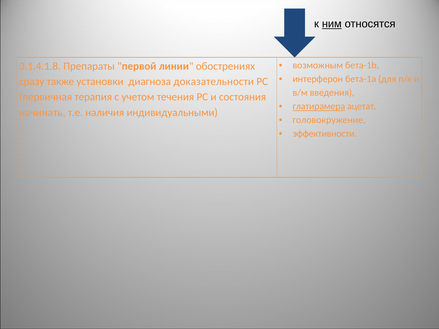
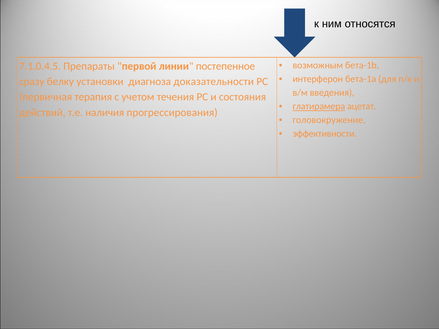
ним underline: present -> none (332, 24)
3.1.4.1.8: 3.1.4.1.8 -> 7.1.0.4.5 (40, 66)
обострениях: обострениях -> постепенное (225, 66)
также: также -> белку (60, 82)
начинать: начинать -> действий (42, 113)
индивидуальными: индивидуальными -> прогрессирования (172, 113)
